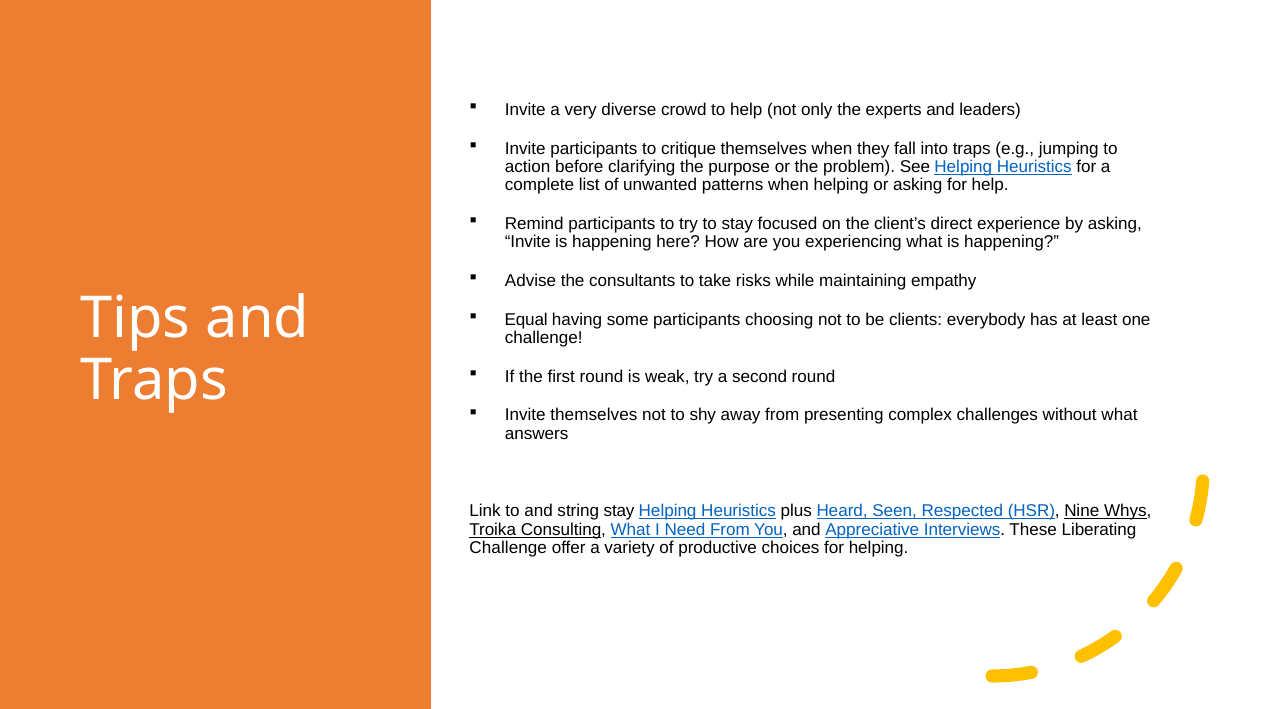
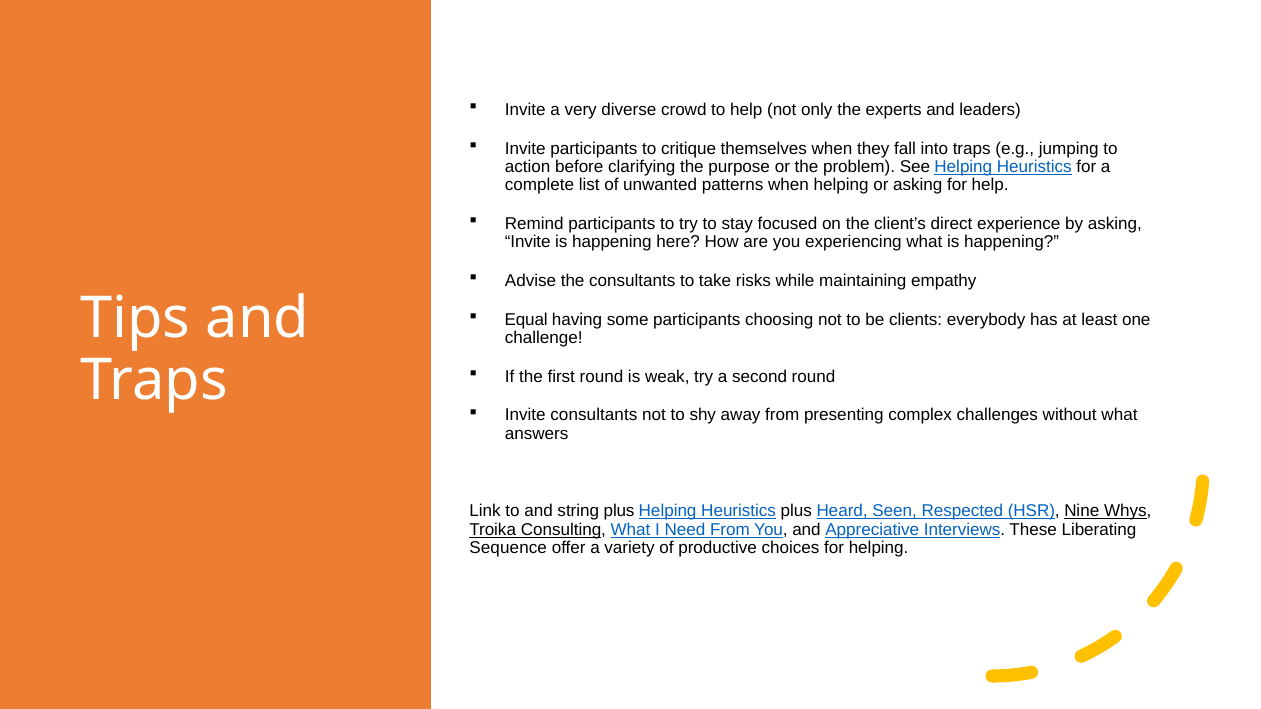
Invite themselves: themselves -> consultants (594, 416)
string stay: stay -> plus (619, 511)
Challenge: Challenge -> Sequence (508, 548)
